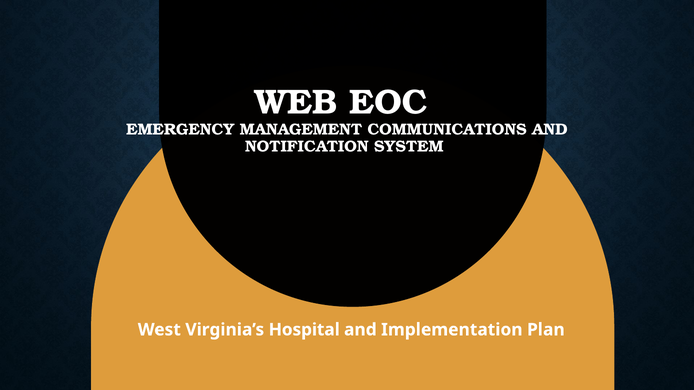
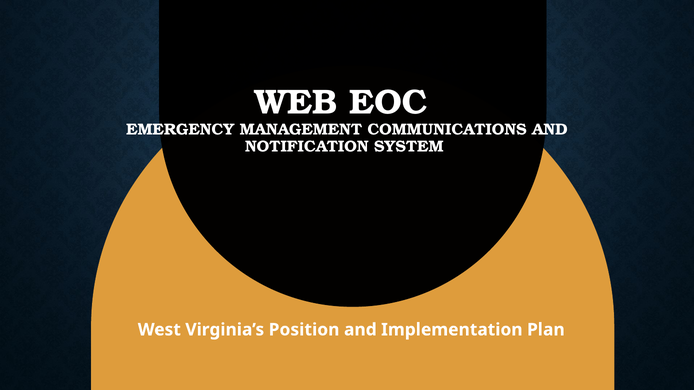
Hospital: Hospital -> Position (304, 330)
